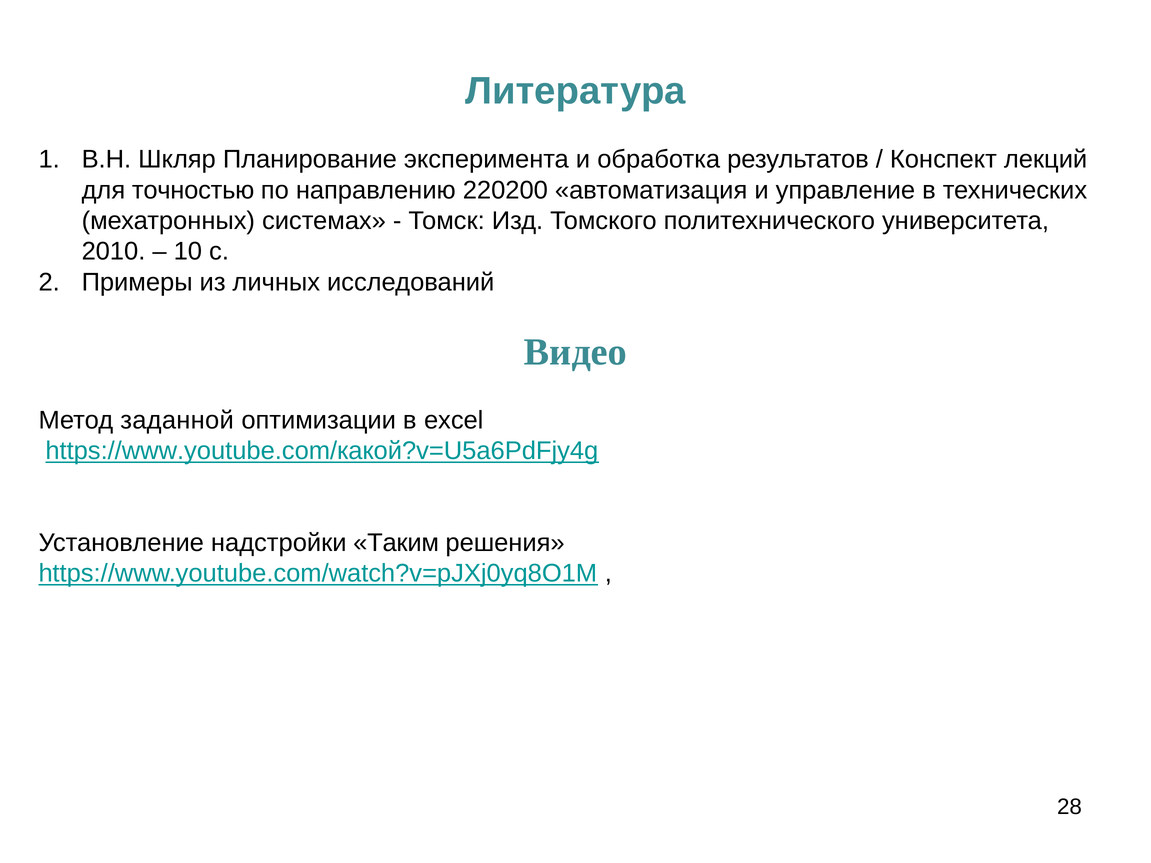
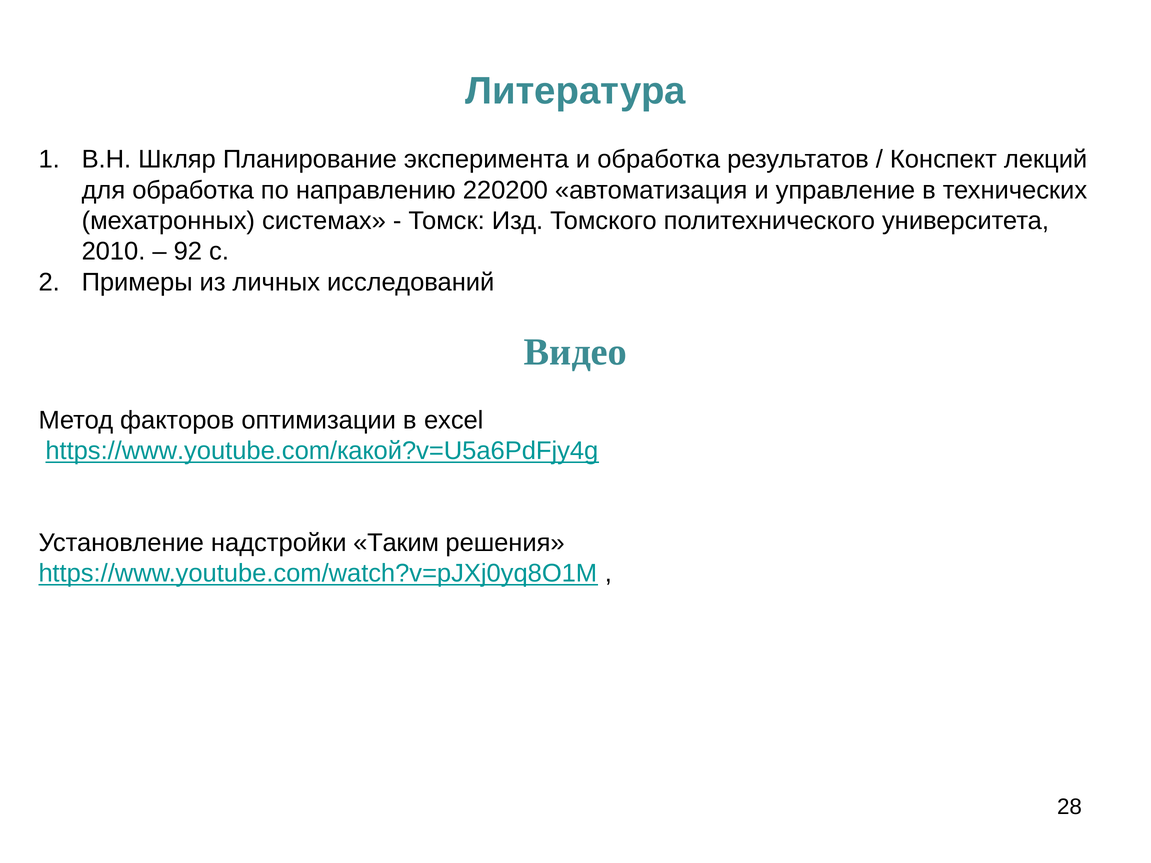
для точностью: точностью -> обработка (193, 190)
10: 10 -> 92 (188, 251)
заданной: заданной -> факторов (177, 420)
